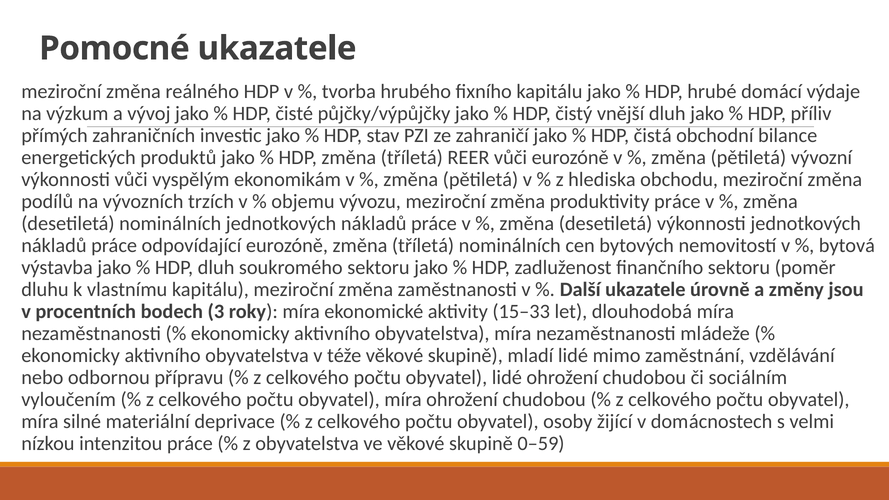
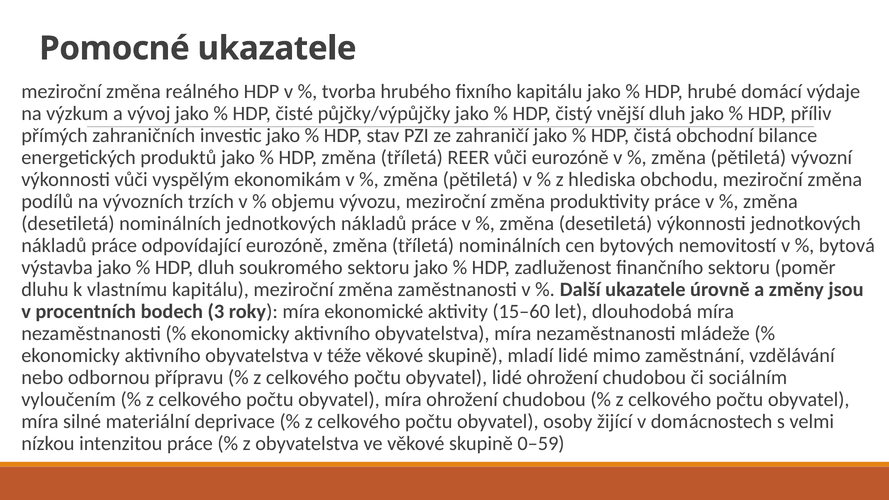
15–33: 15–33 -> 15–60 (521, 312)
